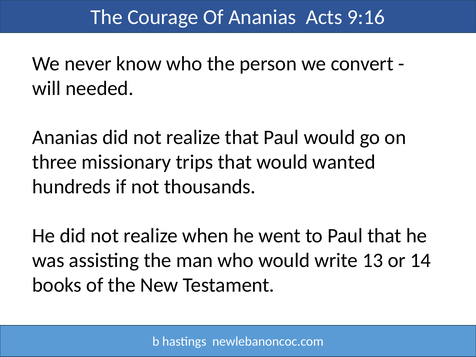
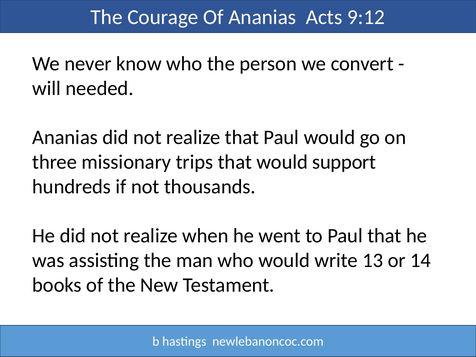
9:16: 9:16 -> 9:12 (366, 17)
wanted: wanted -> support (344, 162)
